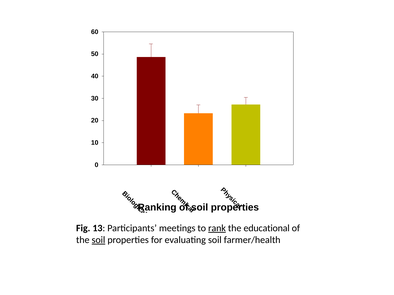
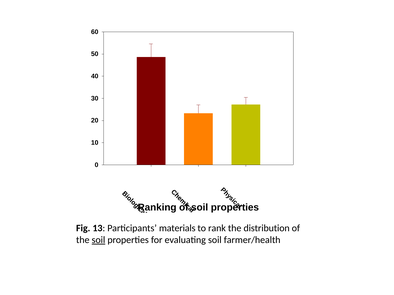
meetings: meetings -> materials (177, 229)
rank underline: present -> none (217, 229)
educational: educational -> distribution (267, 229)
